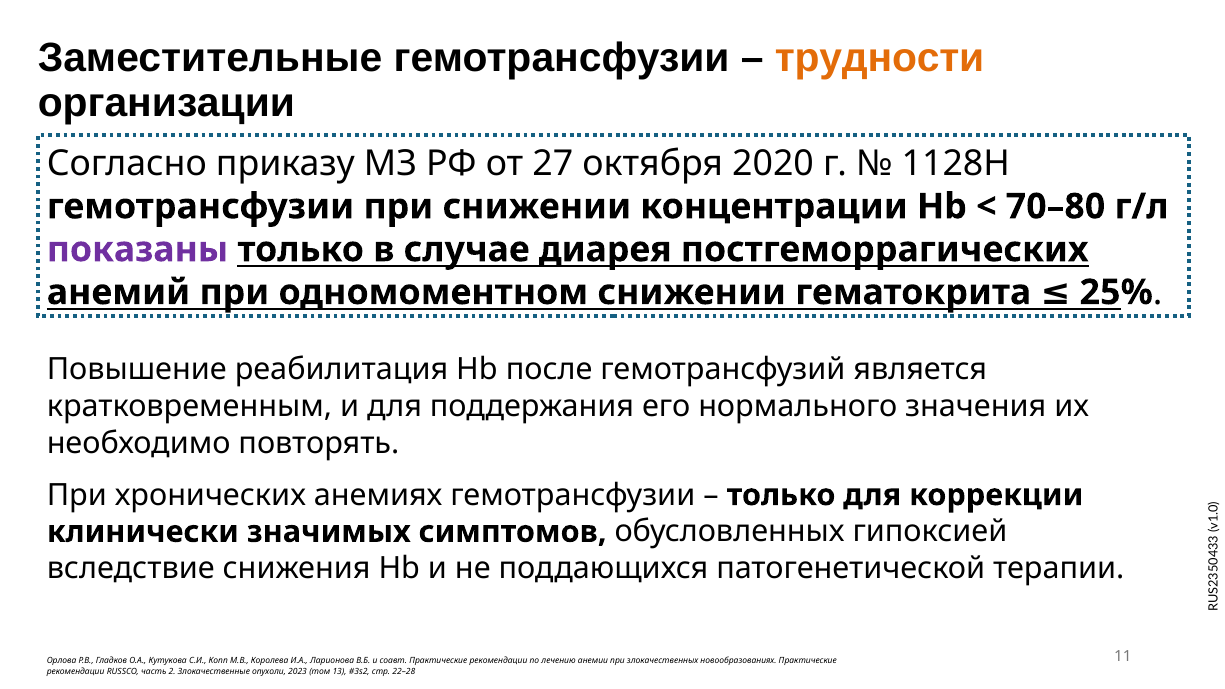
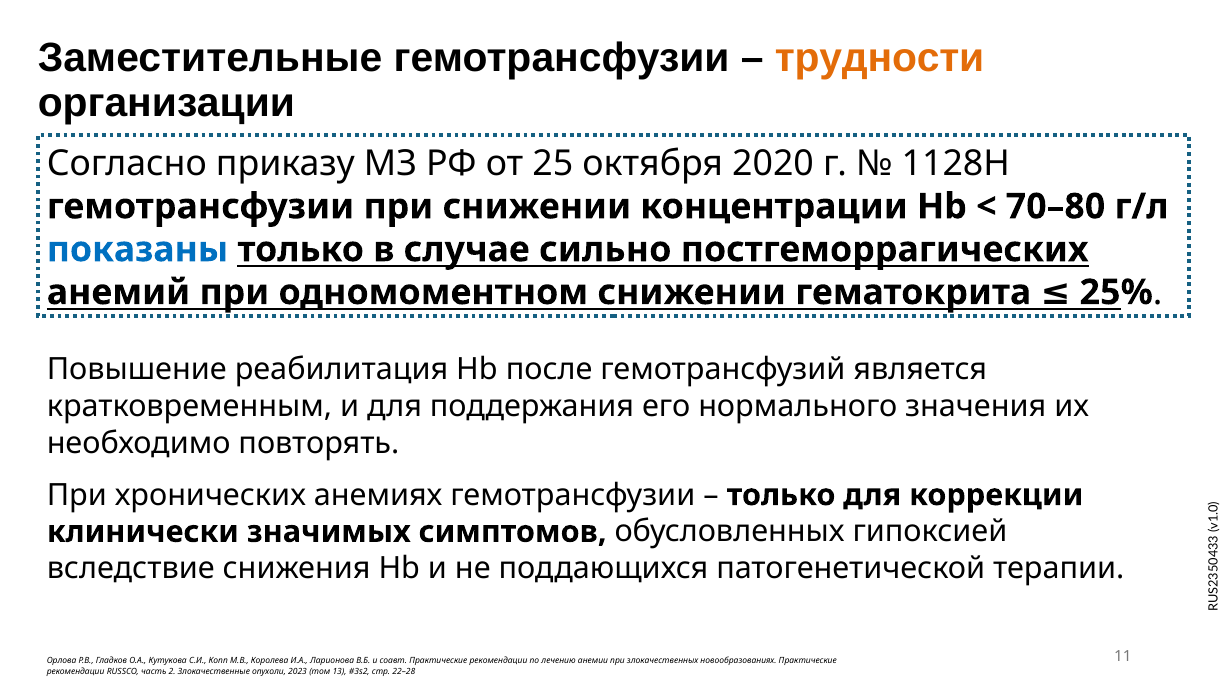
от 27: 27 -> 25 (553, 164)
показаны colour: purple -> blue (138, 250)
диарея: диарея -> сильно (605, 250)
